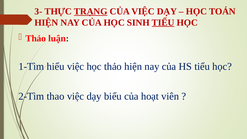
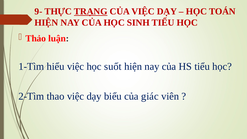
3-: 3- -> 9- (38, 11)
TIỂU underline: present -> none (163, 23)
học thảo: thảo -> suốt (113, 66)
hoạt: hoạt -> giác (150, 96)
